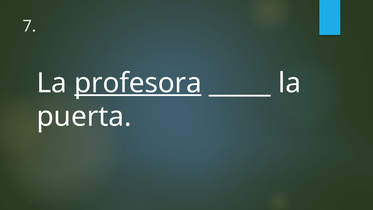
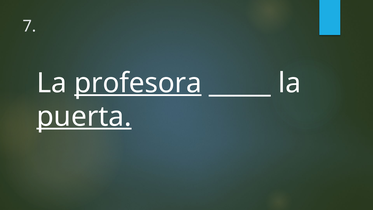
puerta underline: none -> present (84, 117)
